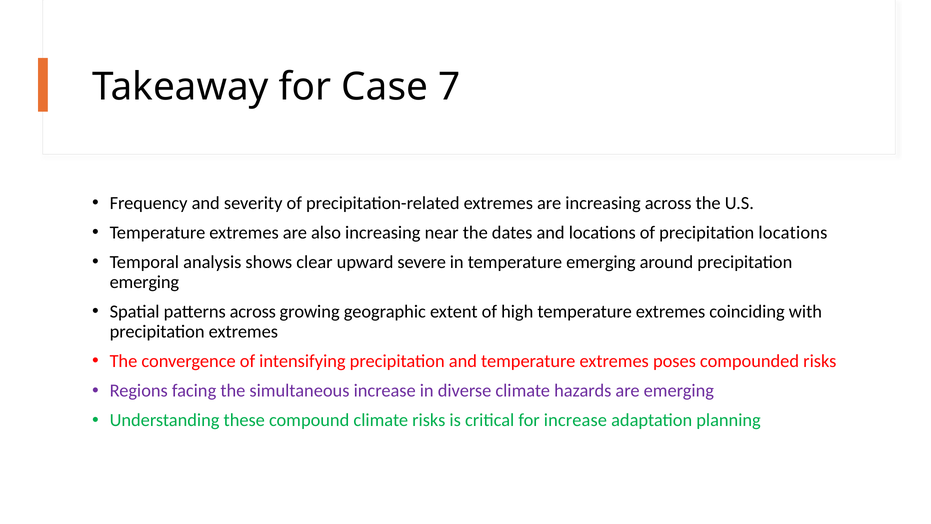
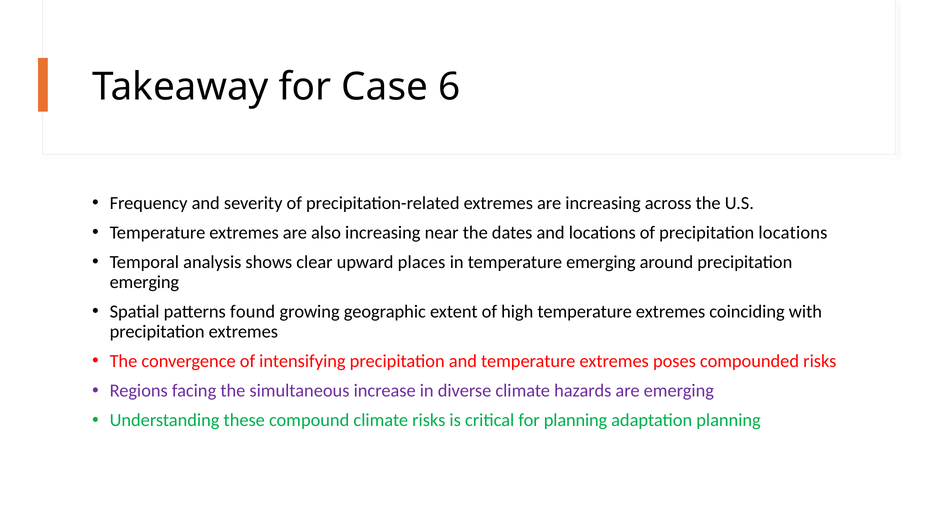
7: 7 -> 6 (449, 87)
severe: severe -> places (422, 262)
patterns across: across -> found (253, 311)
for increase: increase -> planning (576, 420)
